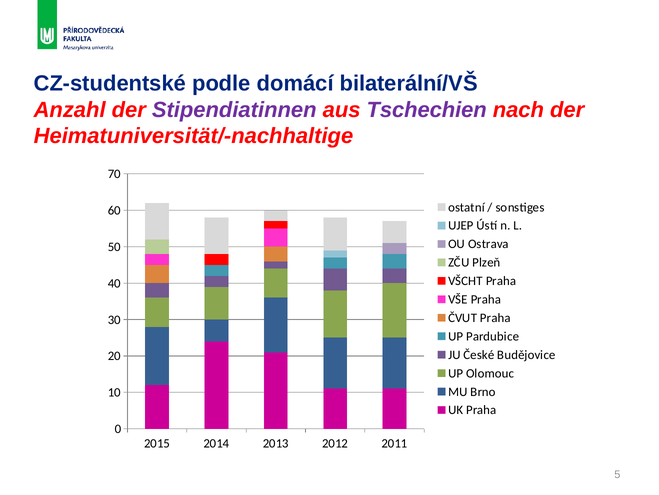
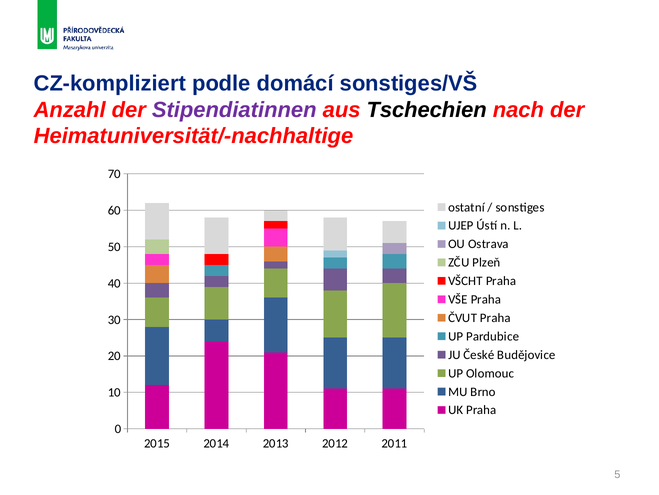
CZ-studentské: CZ-studentské -> CZ-kompliziert (110, 83)
bilaterální/VŠ: bilaterální/VŠ -> sonstiges/VŠ (409, 83)
Tschechien colour: purple -> black (427, 110)
